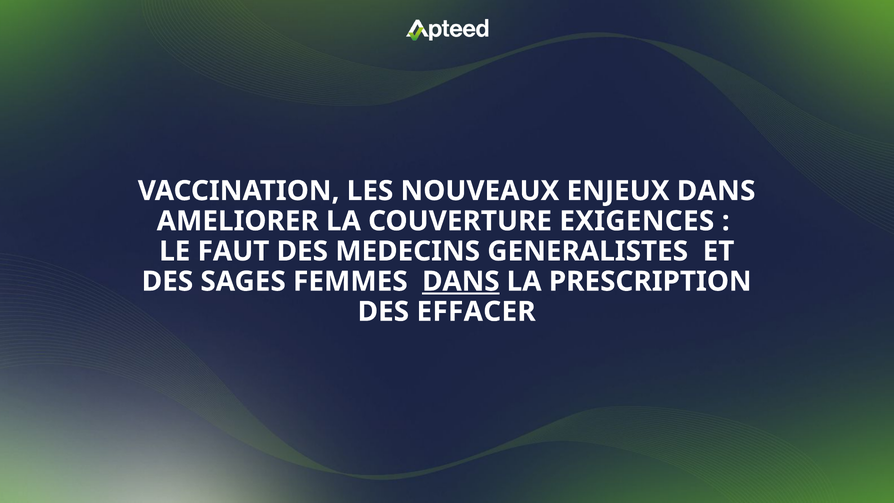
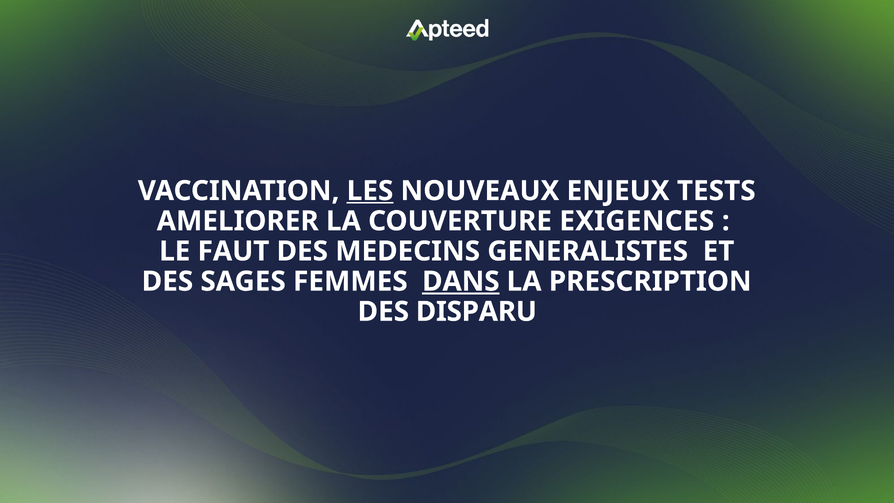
LES underline: none -> present (370, 191)
ENJEUX DANS: DANS -> TESTS (716, 191)
EFFACER: EFFACER -> DISPARU (476, 312)
